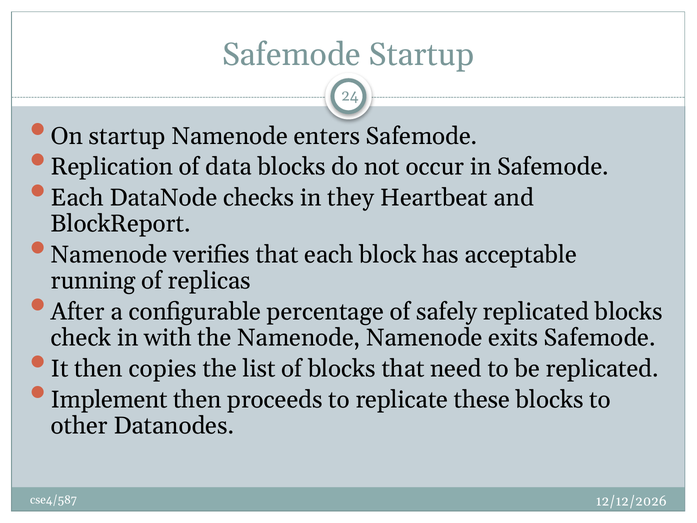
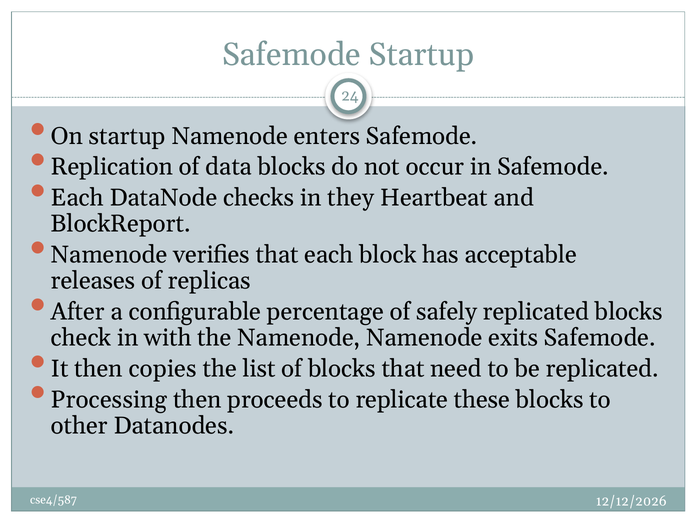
running: running -> releases (93, 281)
Implement: Implement -> Processing (109, 399)
